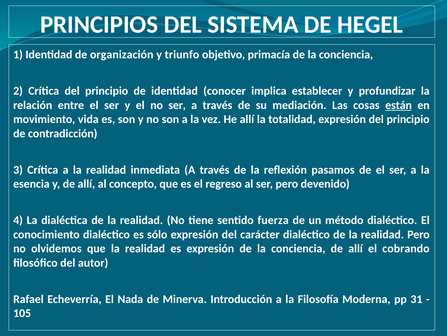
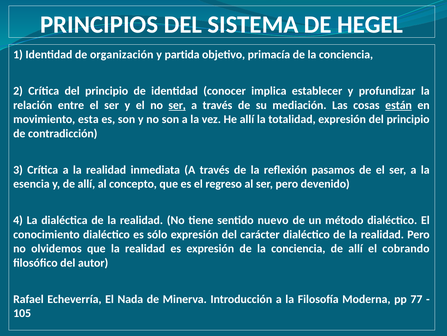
triunfo: triunfo -> partida (182, 55)
ser underline: none -> present (177, 105)
vida: vida -> esta (88, 119)
fuerza: fuerza -> nuevo (273, 220)
31: 31 -> 77 (416, 299)
